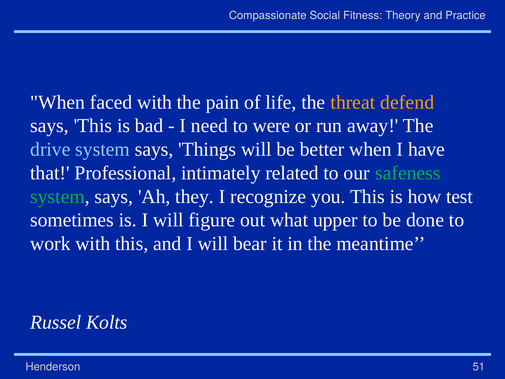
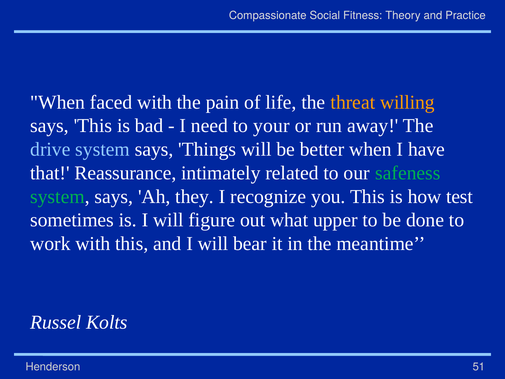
defend: defend -> willing (407, 102)
were: were -> your (271, 126)
Professional: Professional -> Reassurance (125, 173)
